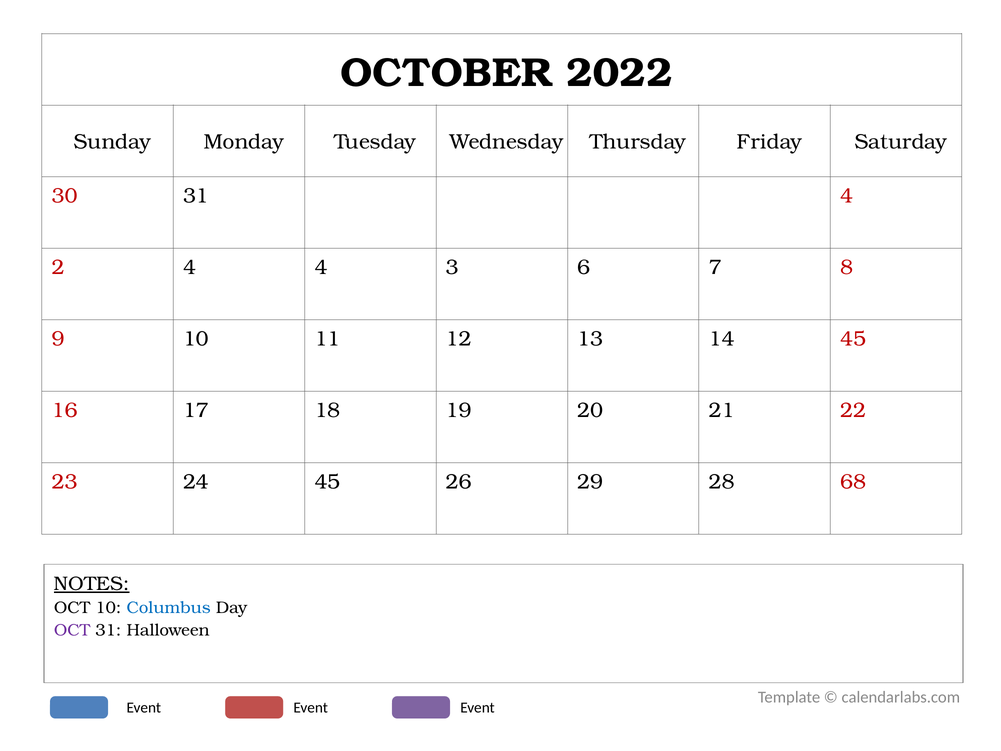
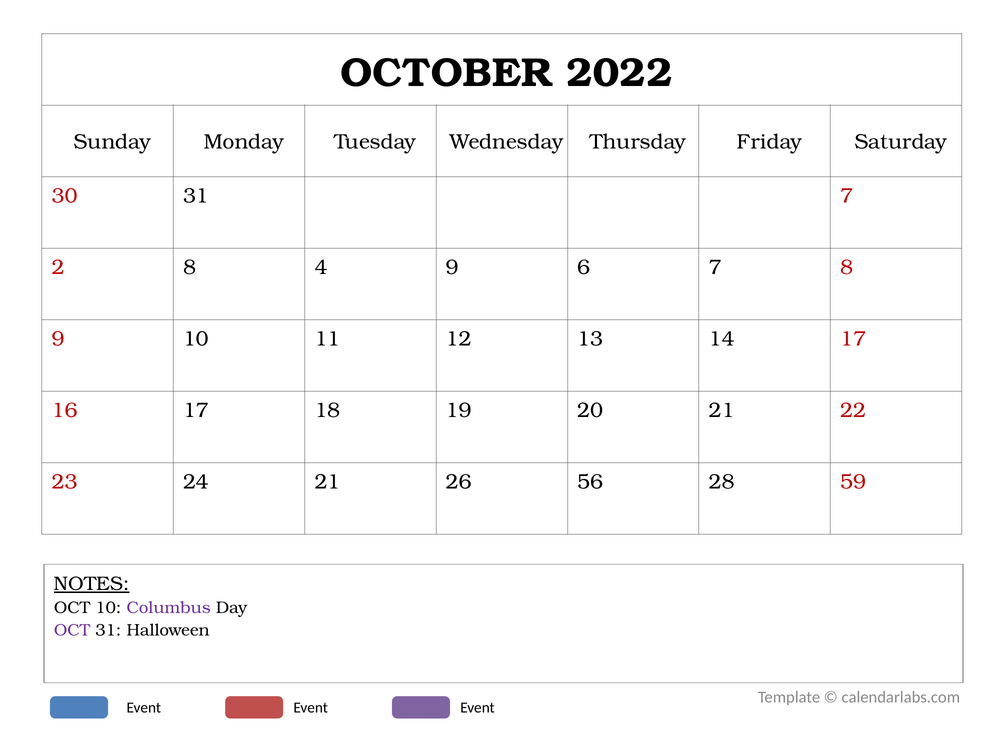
31 4: 4 -> 7 (847, 196)
2 4: 4 -> 8 (190, 267)
4 3: 3 -> 9 (452, 267)
14 45: 45 -> 17 (853, 339)
24 45: 45 -> 21 (327, 482)
29: 29 -> 56 (590, 482)
68: 68 -> 59 (853, 482)
Columbus colour: blue -> purple (169, 608)
